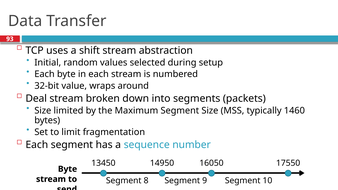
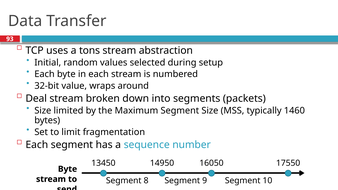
shift: shift -> tons (90, 51)
